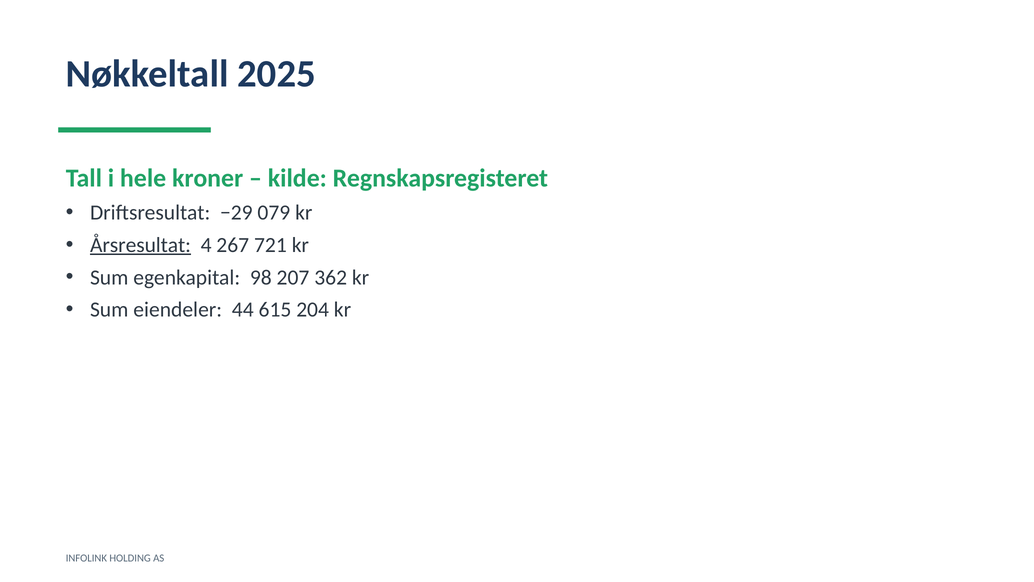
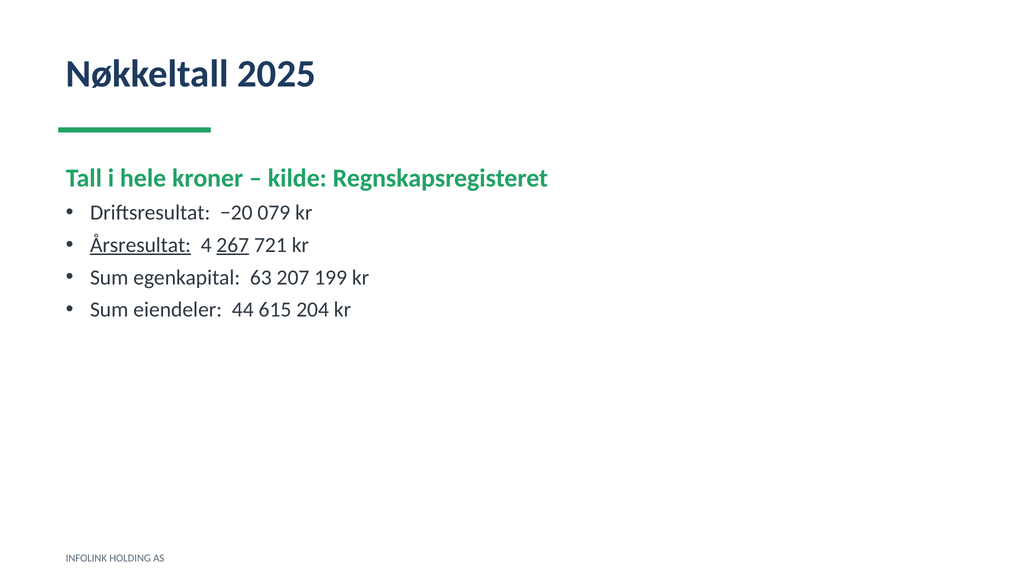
−29: −29 -> −20 (236, 213)
267 underline: none -> present (233, 245)
98: 98 -> 63 (261, 277)
362: 362 -> 199 (331, 277)
